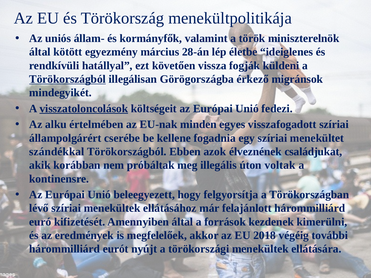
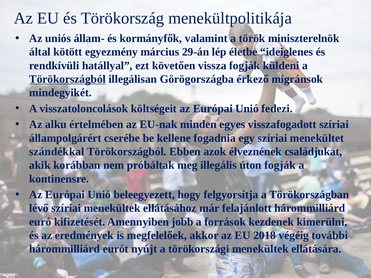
28-án: 28-án -> 29-án (196, 52)
visszatoloncolások underline: present -> none (84, 109)
úton voltak: voltak -> fogják (280, 165)
Amennyiben által: által -> jobb (182, 222)
